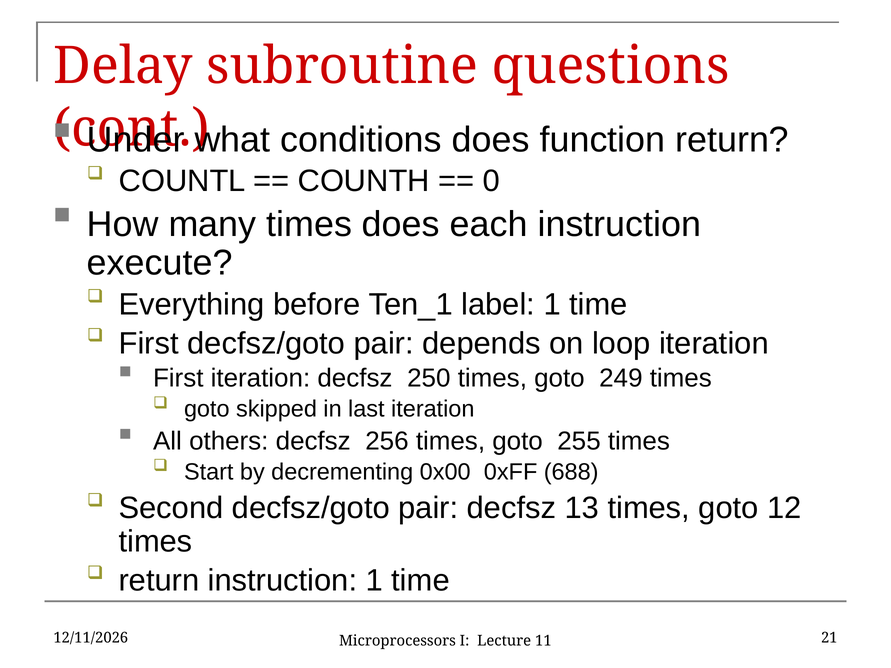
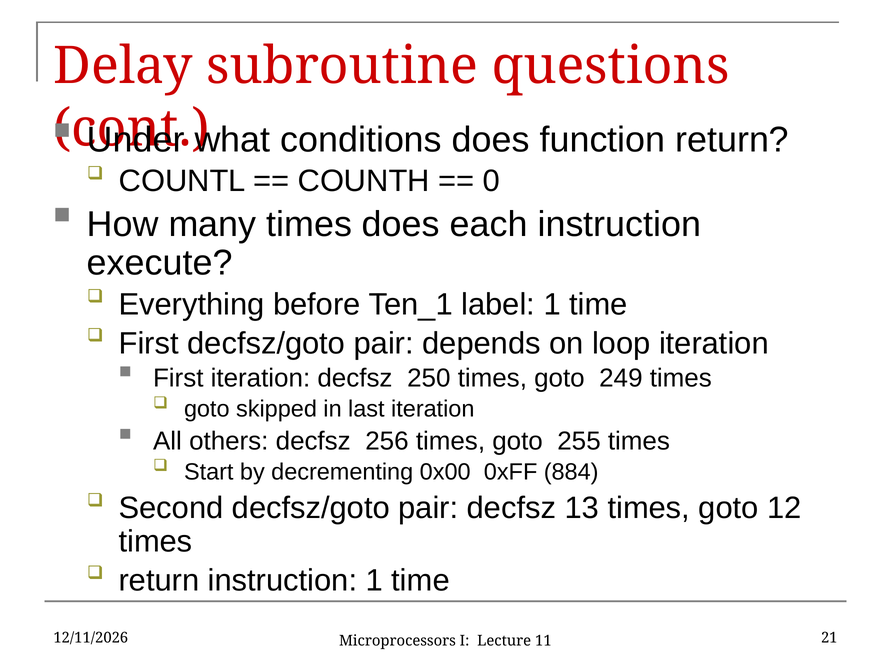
688: 688 -> 884 (571, 472)
